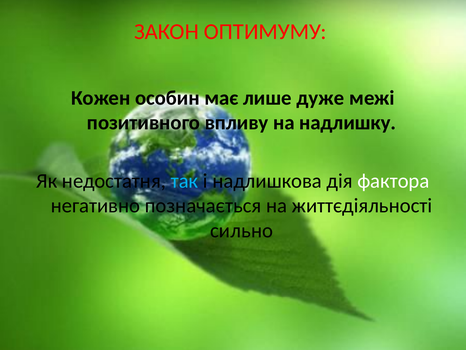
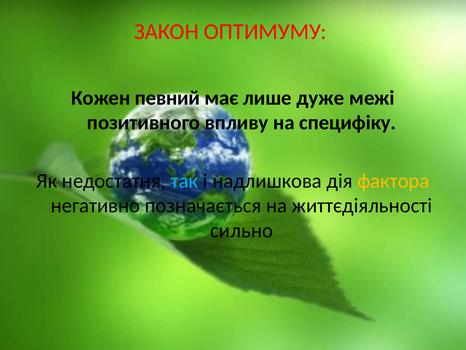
особин: особин -> певний (167, 98)
надлишку: надлишку -> специфіку (348, 123)
фактора colour: white -> yellow (393, 181)
